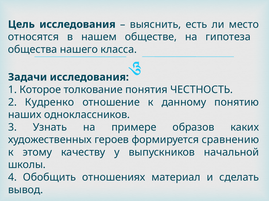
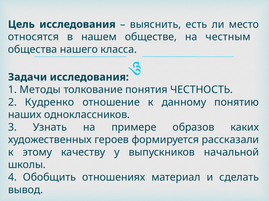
гипотеза: гипотеза -> честным (228, 37)
Которое: Которое -> Методы (40, 90)
сравнению: сравнению -> рассказали (230, 140)
